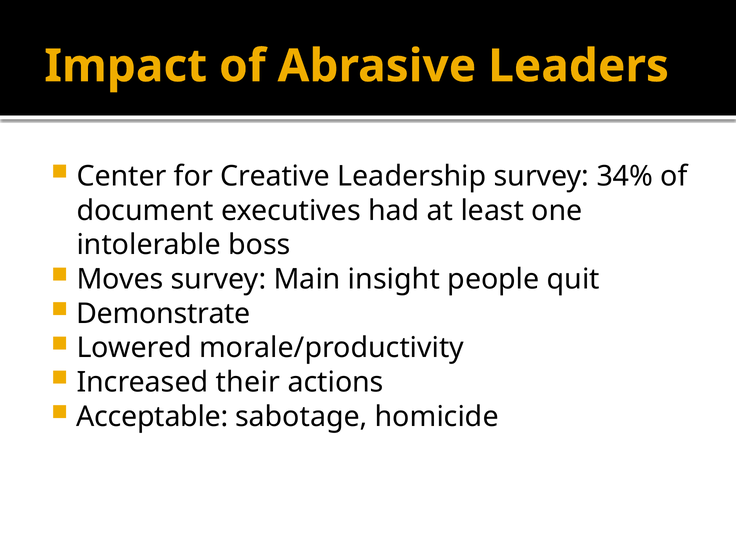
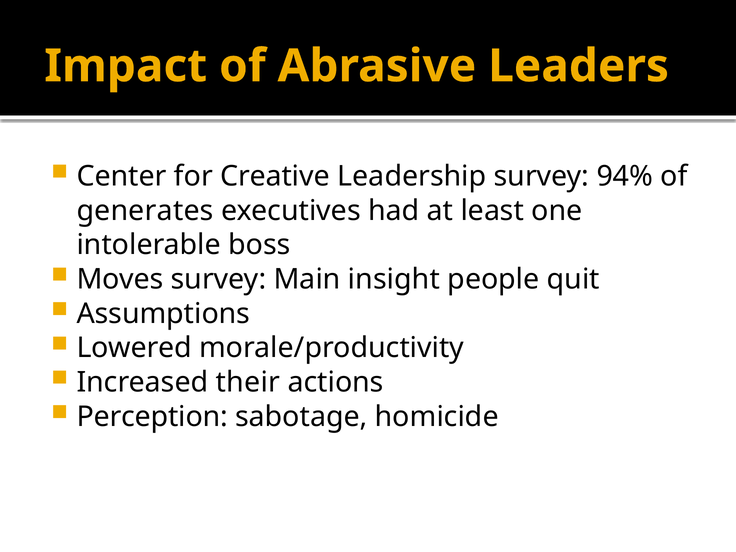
34%: 34% -> 94% (625, 176)
document: document -> generates (145, 211)
Demonstrate: Demonstrate -> Assumptions (163, 314)
Acceptable: Acceptable -> Perception (152, 417)
